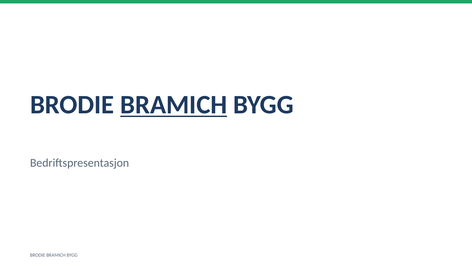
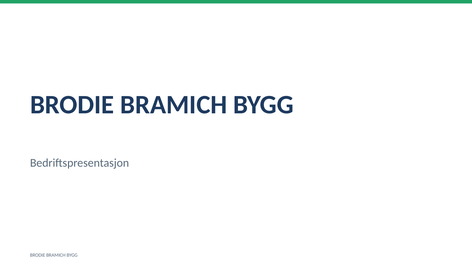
BRAMICH underline: present -> none (174, 105)
